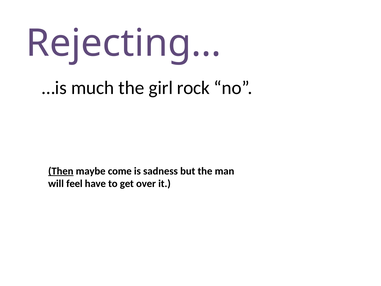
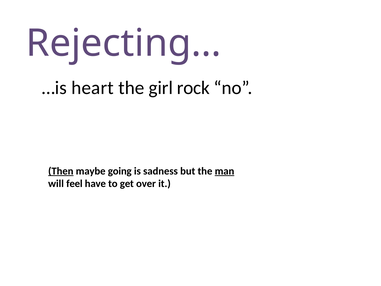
much: much -> heart (93, 88)
come: come -> going (120, 171)
man underline: none -> present (225, 171)
